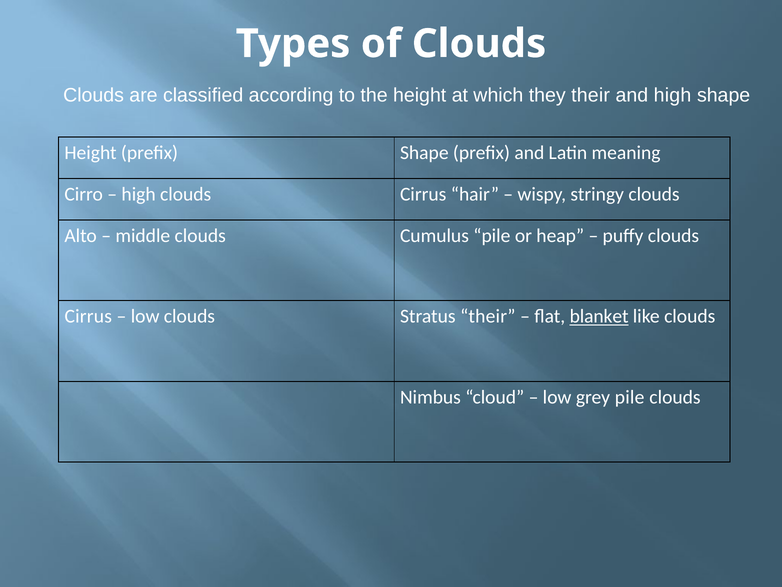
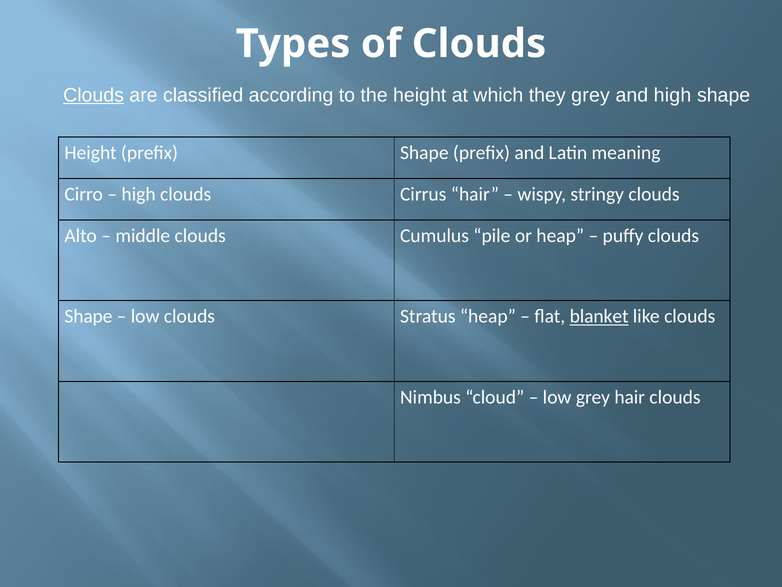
Clouds underline: none -> present (94, 95)
they their: their -> grey (591, 95)
Cirrus: Cirrus -> Shape (88, 316)
Stratus their: their -> heap (488, 316)
grey pile: pile -> hair (630, 397)
